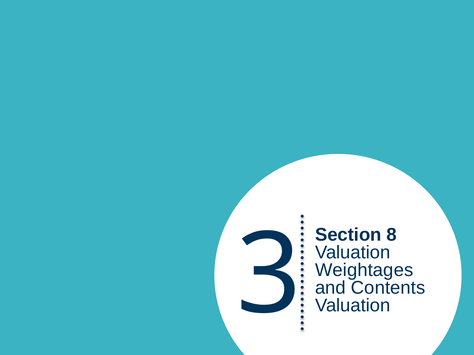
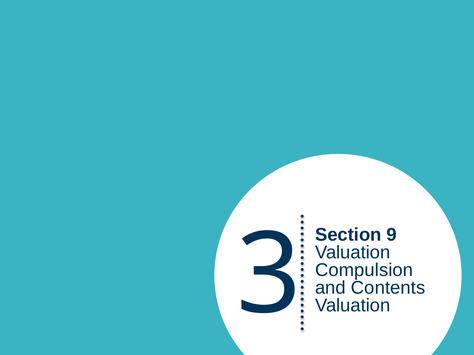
8: 8 -> 9 (392, 235)
Weightages: Weightages -> Compulsion (364, 271)
